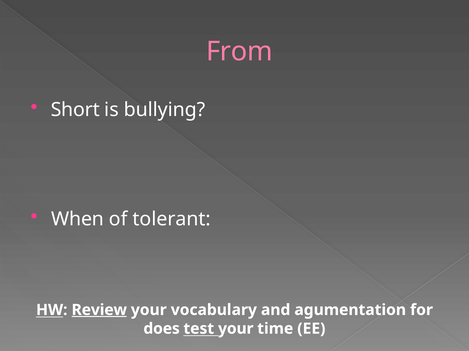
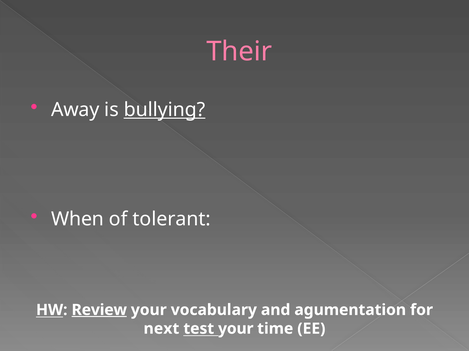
From: From -> Their (239, 51)
Short: Short -> Away (75, 110)
bullying underline: none -> present (165, 110)
does: does -> next (161, 329)
